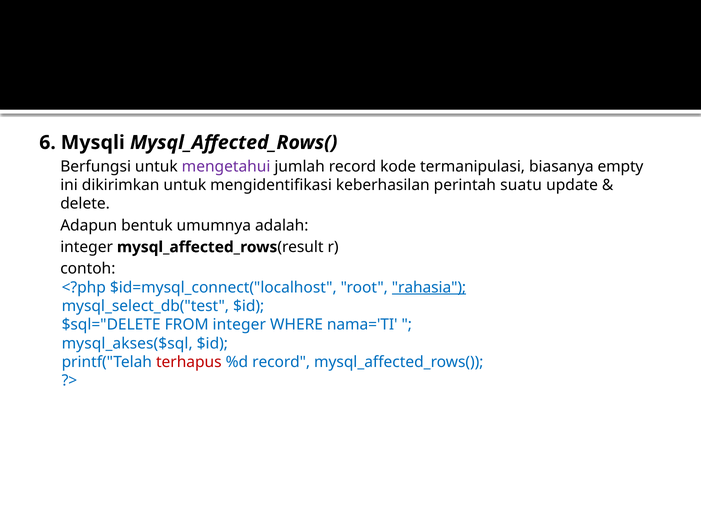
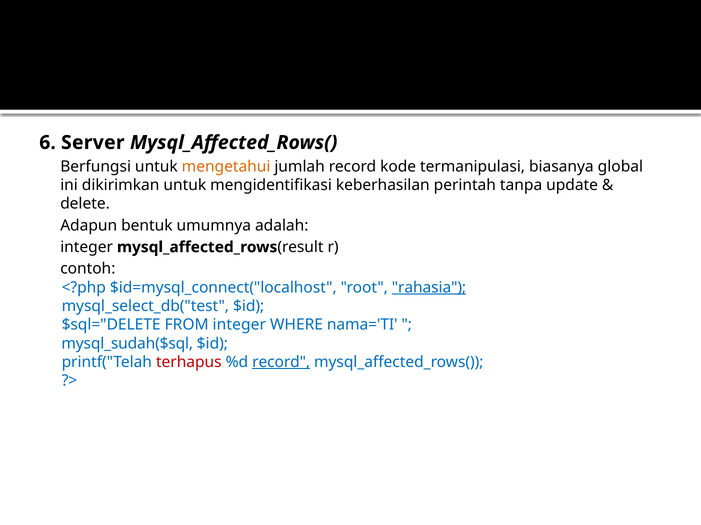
Mysqli: Mysqli -> Server (93, 143)
mengetahui colour: purple -> orange (226, 167)
empty: empty -> global (620, 167)
suatu: suatu -> tanpa (521, 185)
mysql_akses($sql: mysql_akses($sql -> mysql_sudah($sql (127, 344)
record underline: none -> present (281, 363)
